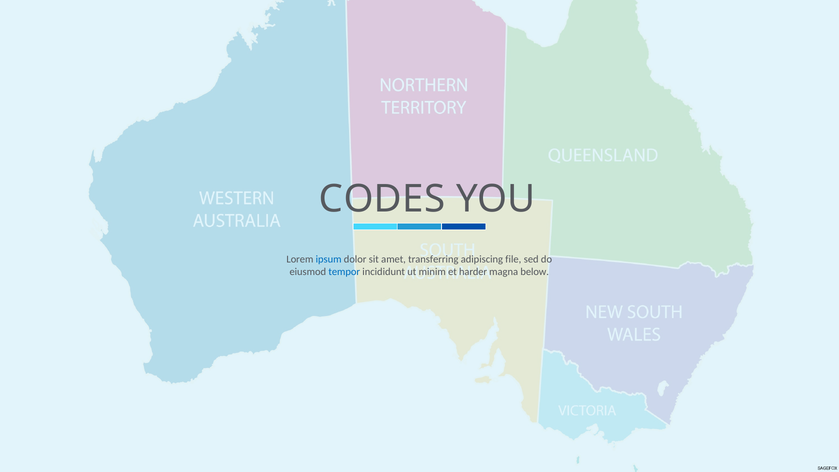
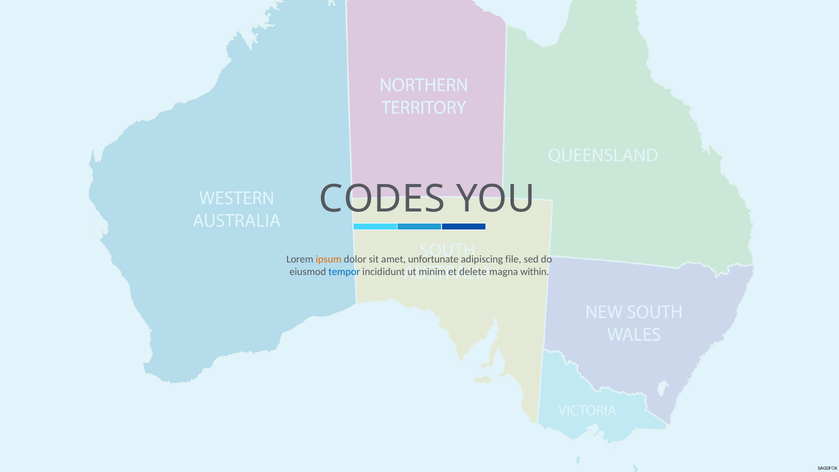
ipsum colour: blue -> orange (329, 259)
transferring: transferring -> unfortunate (433, 259)
harder: harder -> delete (473, 272)
below: below -> within (535, 272)
